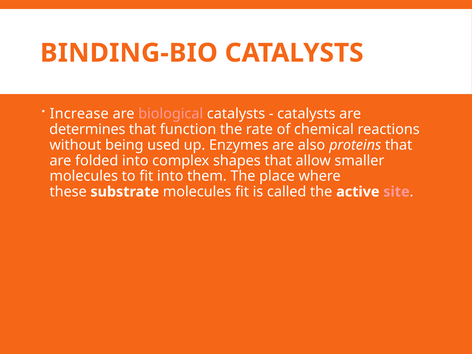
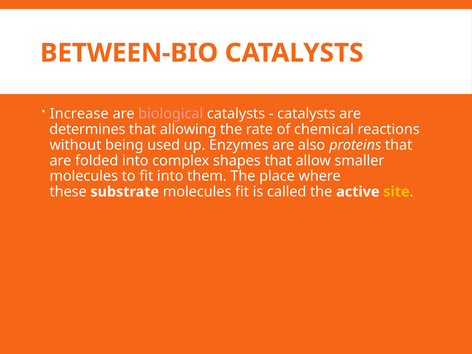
BINDING-BIO: BINDING-BIO -> BETWEEN-BIO (129, 53)
function: function -> allowing (188, 129)
site colour: pink -> yellow (396, 192)
